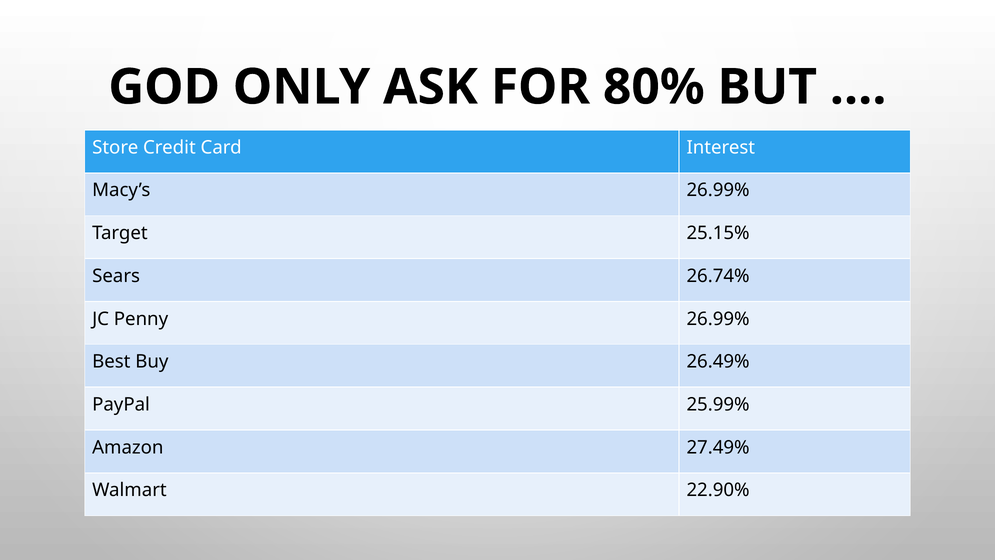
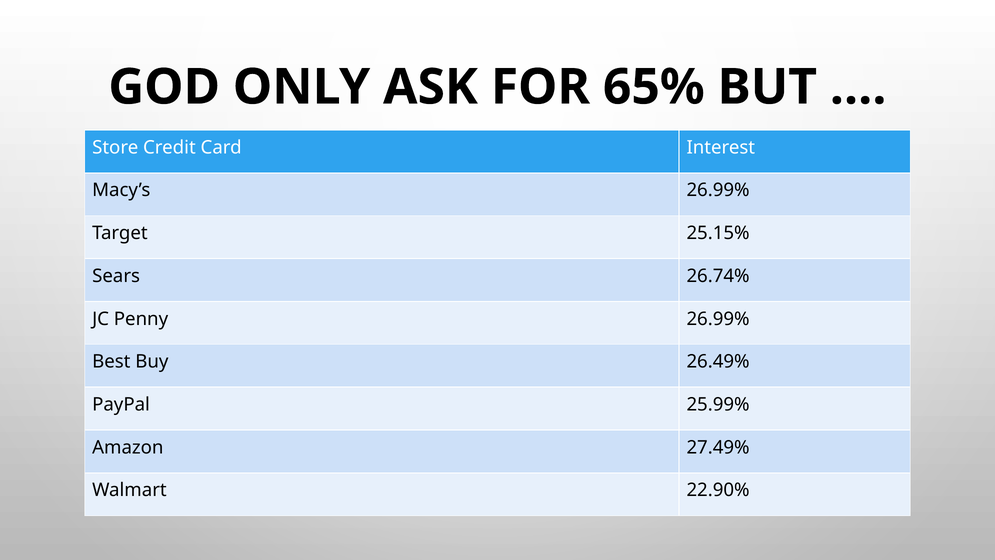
80%: 80% -> 65% (654, 87)
